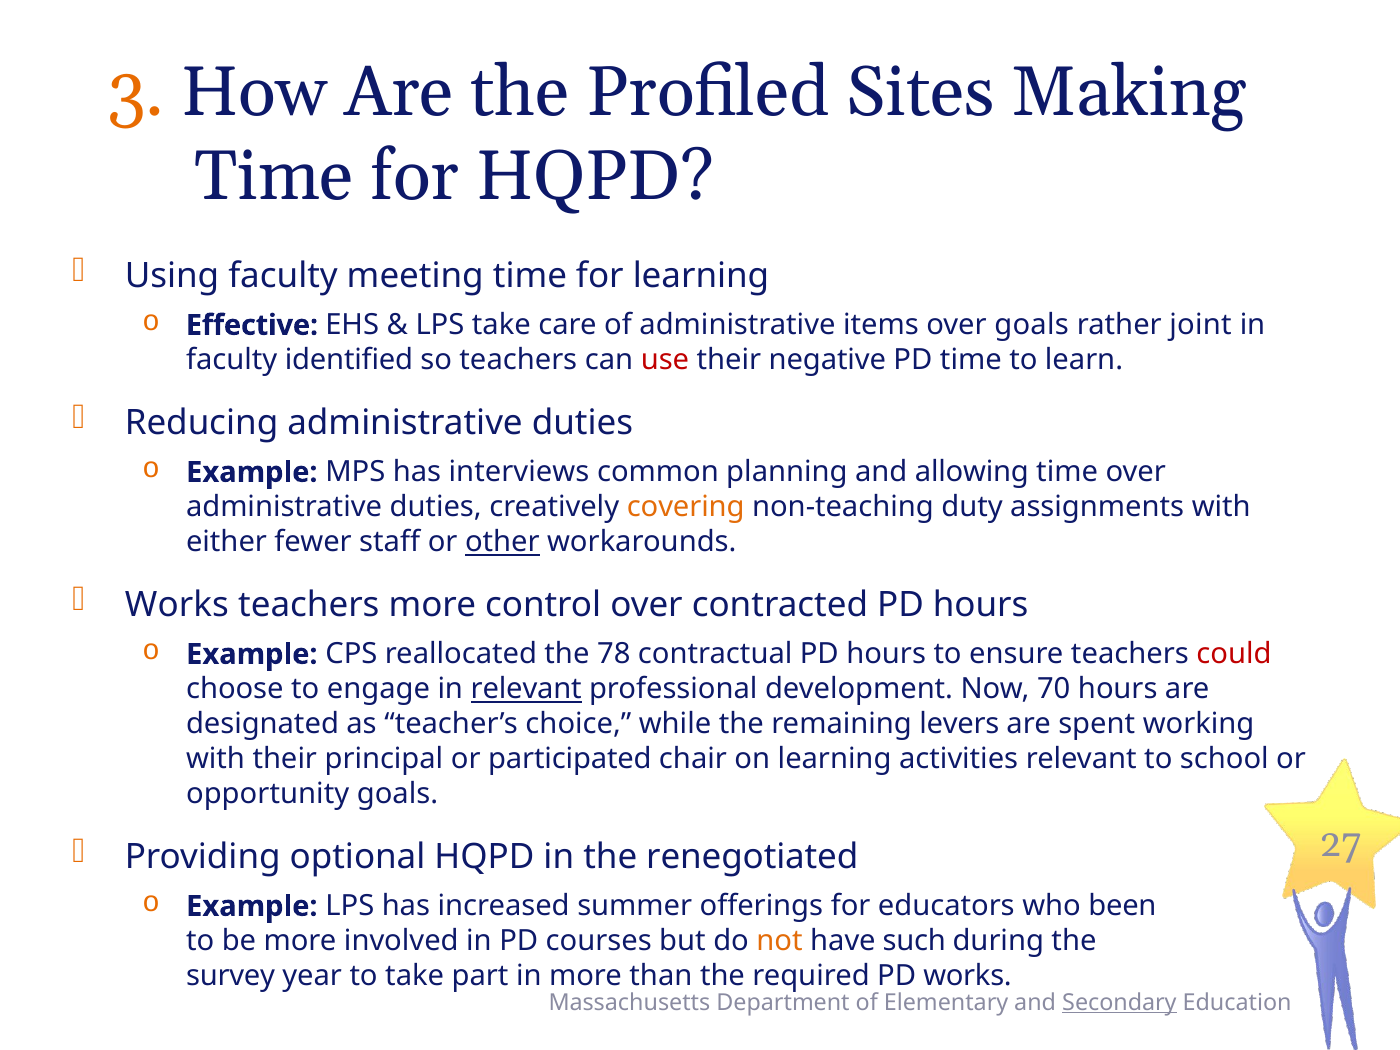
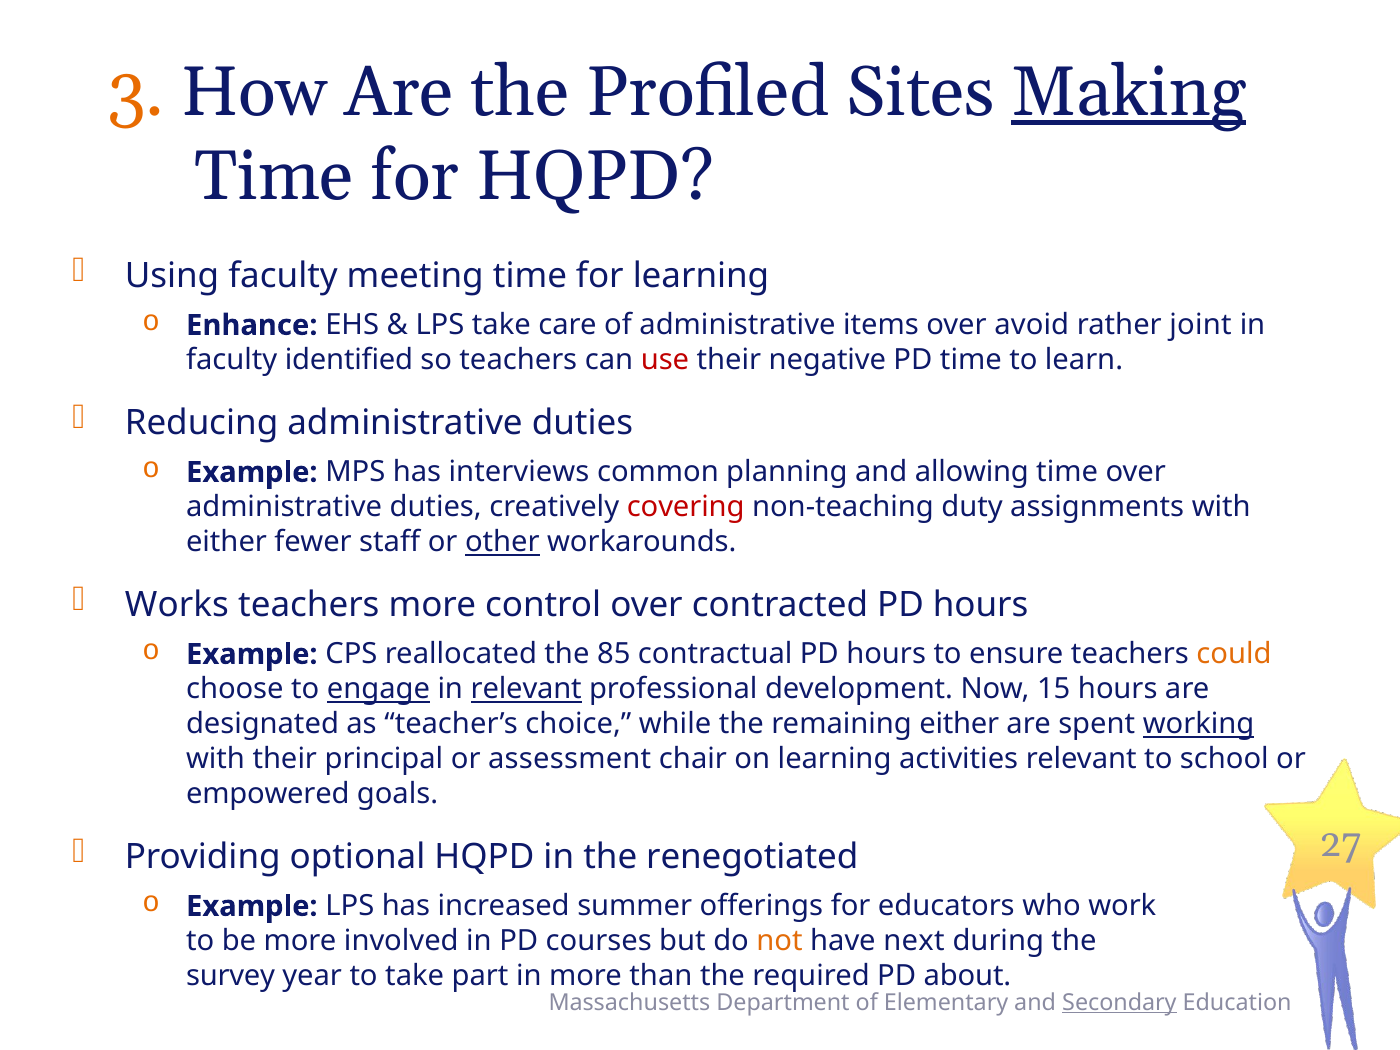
Making underline: none -> present (1129, 92)
Effective: Effective -> Enhance (252, 325)
over goals: goals -> avoid (1032, 325)
covering colour: orange -> red (686, 507)
78: 78 -> 85 (614, 654)
could colour: red -> orange (1234, 654)
engage underline: none -> present (378, 689)
70: 70 -> 15 (1054, 689)
remaining levers: levers -> either (959, 724)
working underline: none -> present (1199, 724)
participated: participated -> assessment (570, 759)
opportunity: opportunity -> empowered (268, 794)
been: been -> work (1122, 906)
such: such -> next (914, 941)
PD works: works -> about (967, 976)
